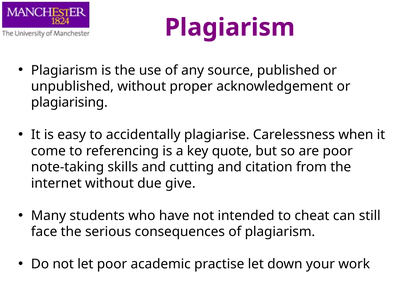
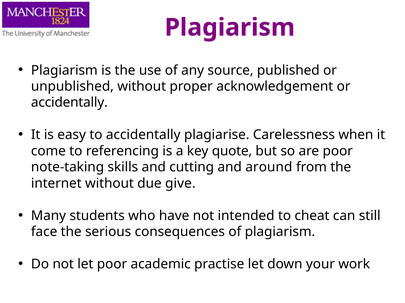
plagiarising: plagiarising -> accidentally (69, 103)
citation: citation -> around (269, 168)
